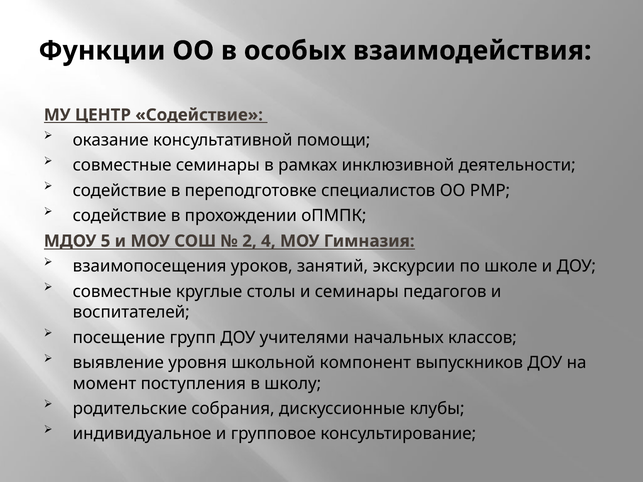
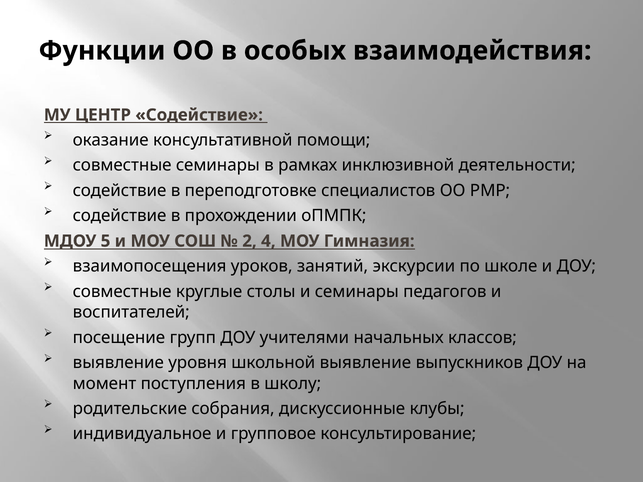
школьной компонент: компонент -> выявление (365, 363)
